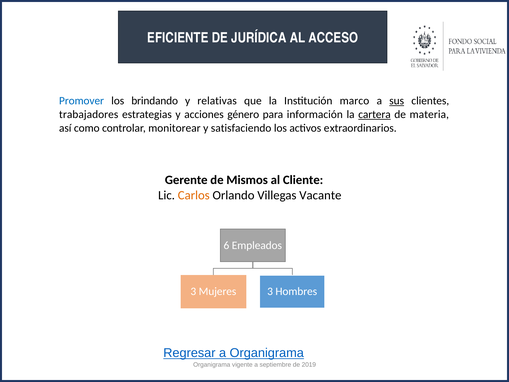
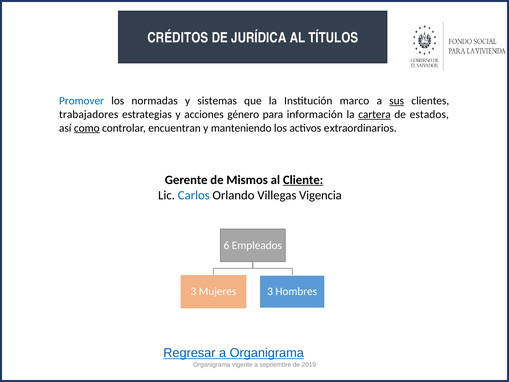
EFICIENTE: EFICIENTE -> CRÉDITOS (178, 38)
ACCESO: ACCESO -> TÍTULOS (333, 38)
brindando: brindando -> normadas (155, 101)
relativas: relativas -> sistemas (217, 101)
materia: materia -> estados (429, 114)
como underline: none -> present (87, 128)
monitorear: monitorear -> encuentran (175, 128)
satisfaciendo: satisfaciendo -> manteniendo (241, 128)
Cliente underline: none -> present (303, 180)
Carlos colour: orange -> blue (194, 195)
Vacante: Vacante -> Vigencia (320, 195)
